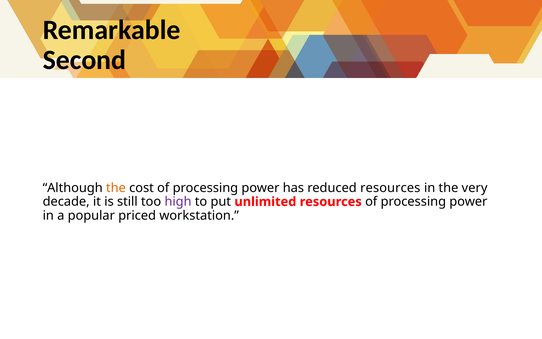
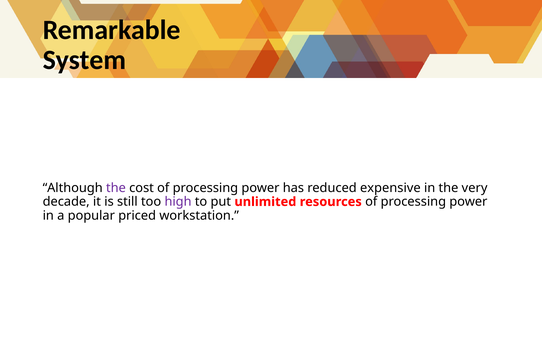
Second: Second -> System (84, 60)
the colour: orange -> purple (116, 188)
reduced resources: resources -> expensive (390, 188)
